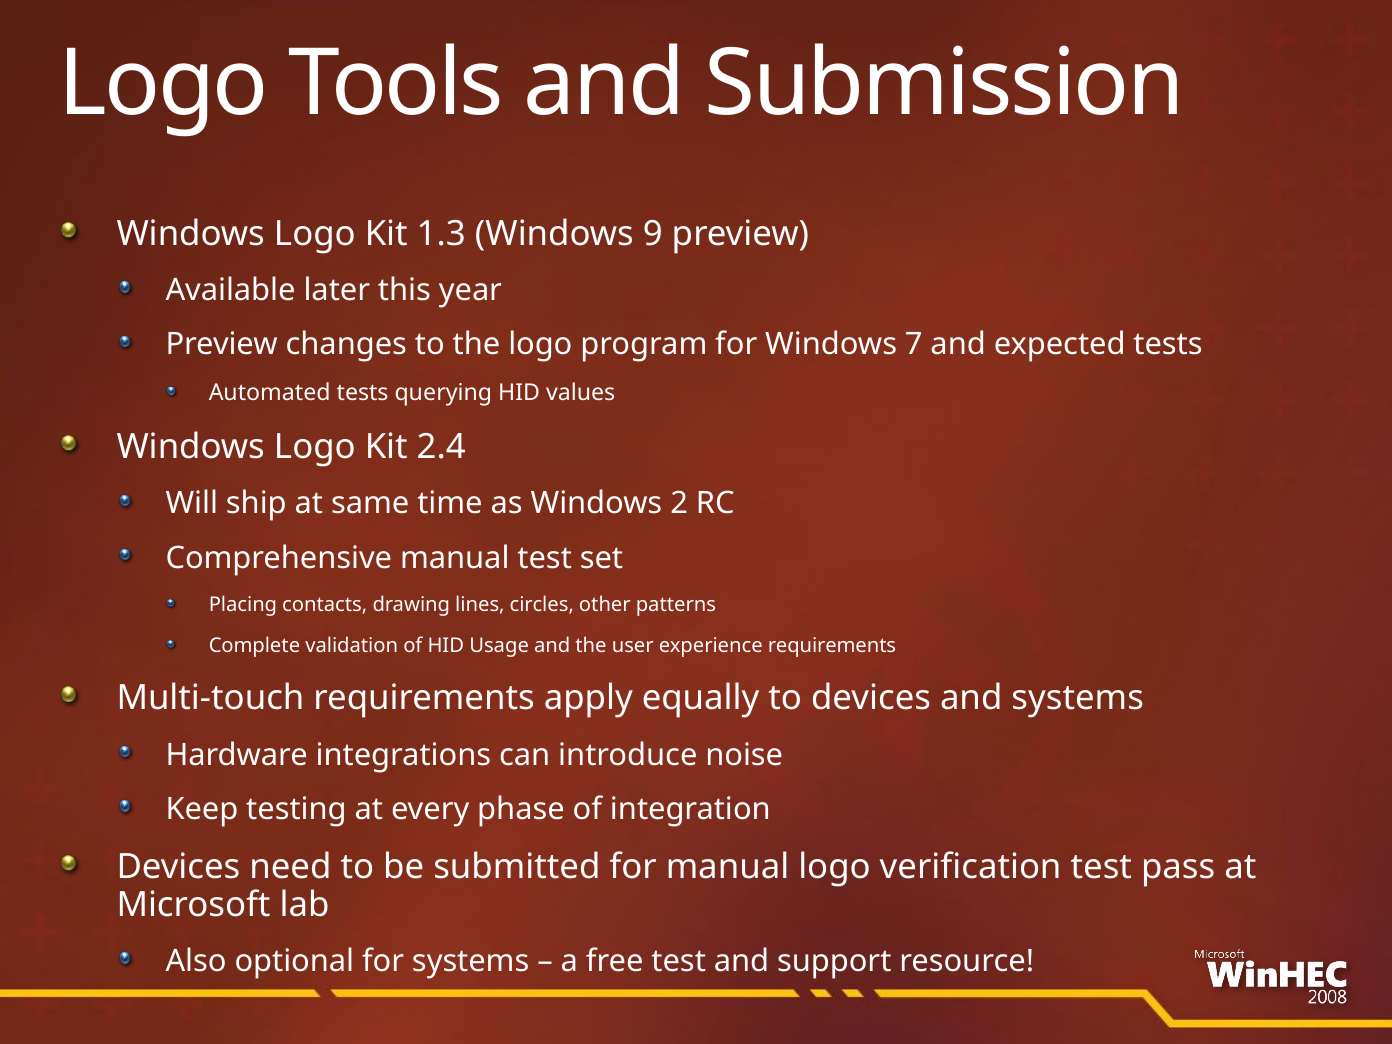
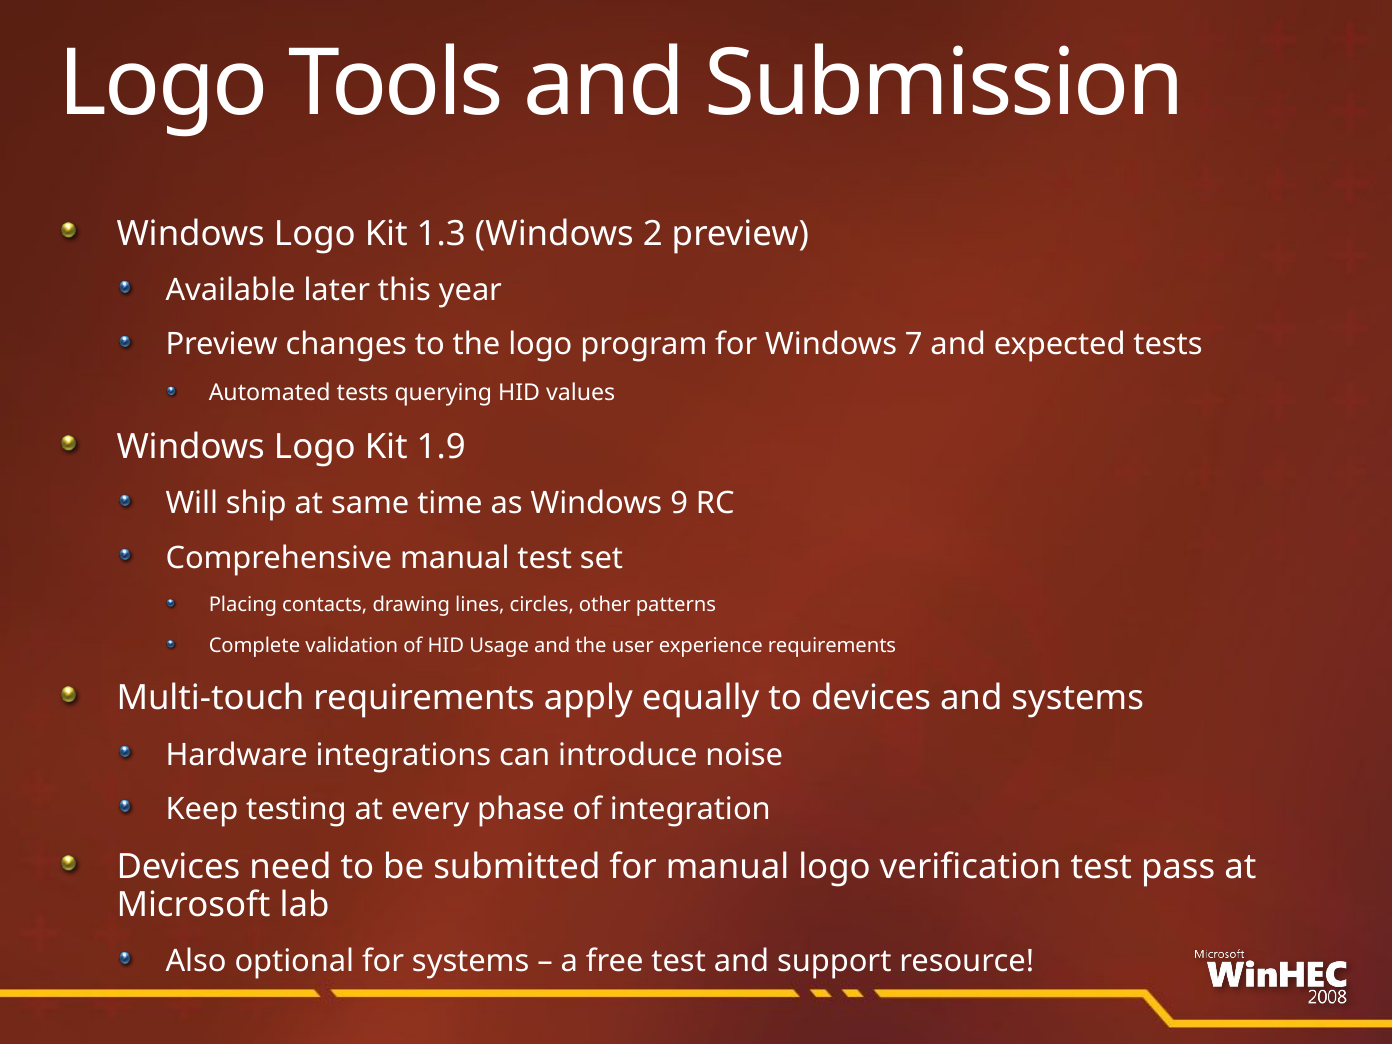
9: 9 -> 2 (653, 234)
2.4: 2.4 -> 1.9 (441, 447)
2: 2 -> 9 (679, 504)
